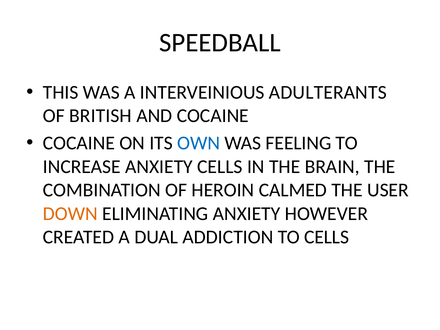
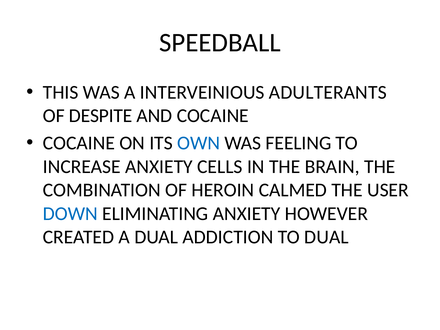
BRITISH: BRITISH -> DESPITE (101, 116)
DOWN colour: orange -> blue (70, 214)
TO CELLS: CELLS -> DUAL (326, 237)
